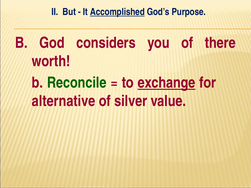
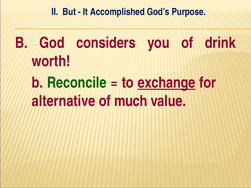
Accomplished underline: present -> none (117, 12)
there: there -> drink (220, 43)
silver: silver -> much (131, 101)
